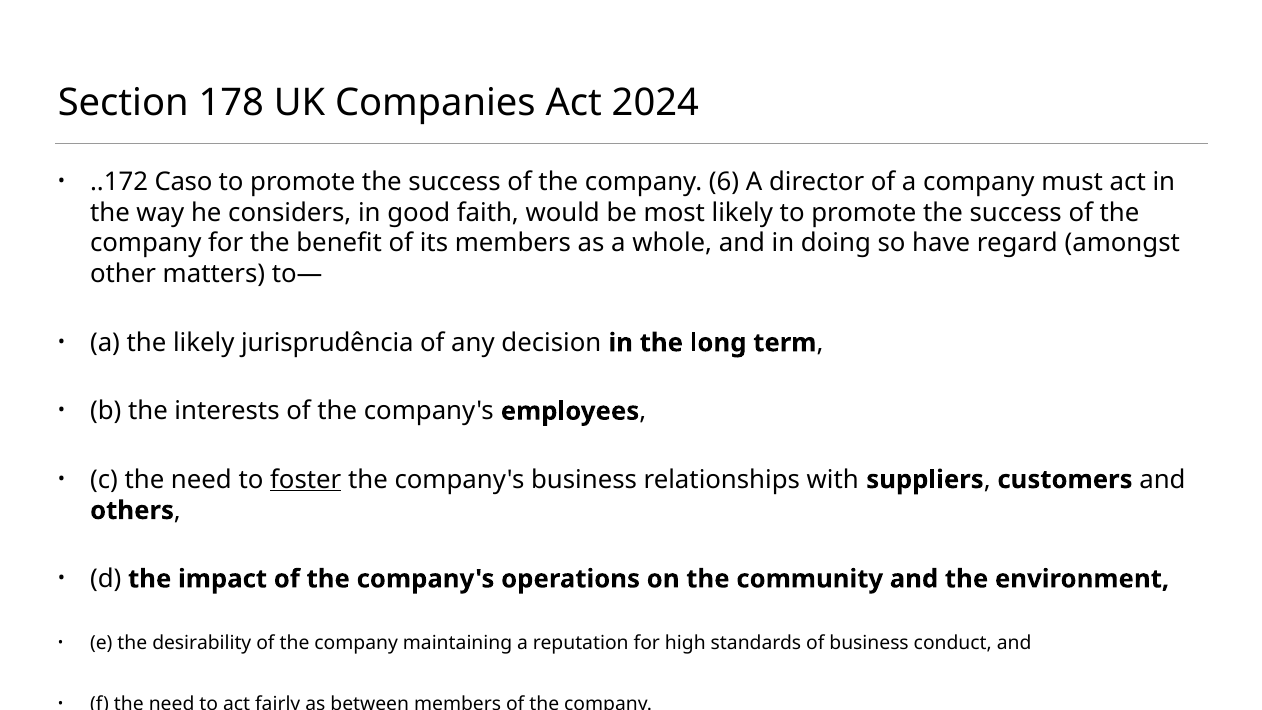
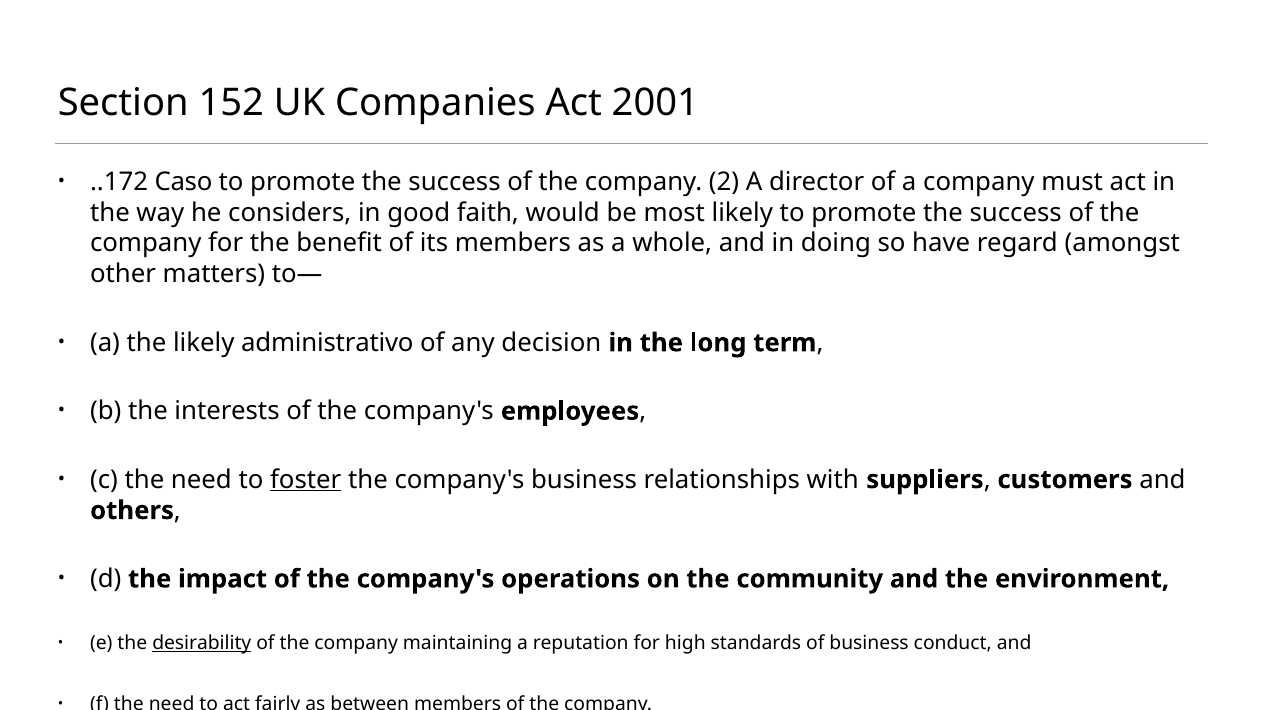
178: 178 -> 152 (231, 103)
2024: 2024 -> 2001 (655, 103)
6: 6 -> 2 (724, 182)
jurisprudência: jurisprudência -> administrativo (327, 343)
desirability underline: none -> present (202, 643)
